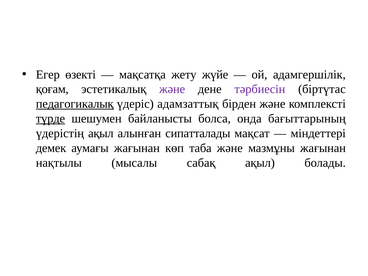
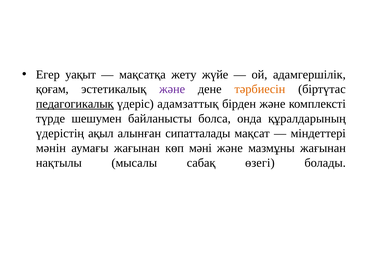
өзекті: өзекті -> уақыт (81, 74)
тәрбиесін colour: purple -> orange (260, 89)
түрде underline: present -> none (50, 119)
бағыттарының: бағыттарының -> құралдарының (307, 119)
демек: демек -> мәнін (51, 148)
таба: таба -> мәні (200, 148)
сабақ ақыл: ақыл -> өзегі (260, 163)
